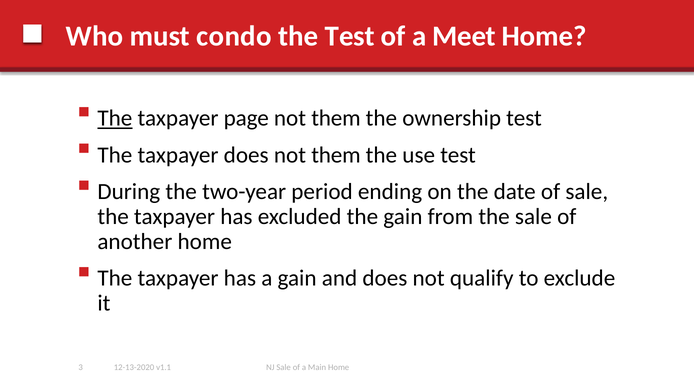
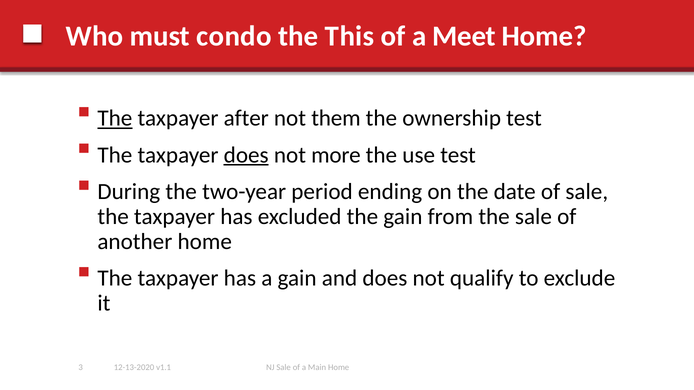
the Test: Test -> This (350, 36)
page: page -> after (246, 118)
does underline: none -> present (246, 155)
them: them -> more (336, 155)
